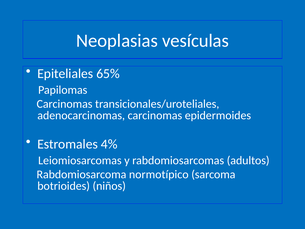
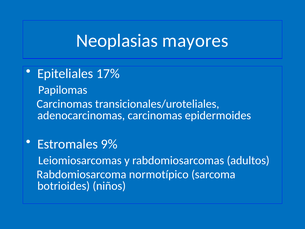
vesículas: vesículas -> mayores (195, 41)
65%: 65% -> 17% (108, 74)
4%: 4% -> 9% (109, 144)
